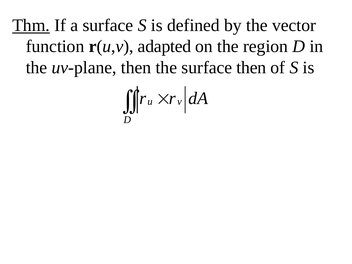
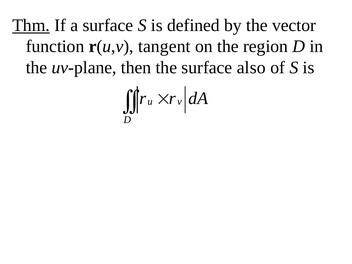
adapted: adapted -> tangent (164, 46)
surface then: then -> also (251, 67)
